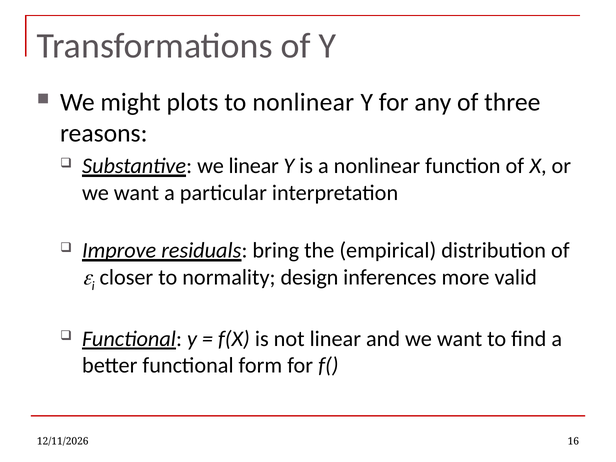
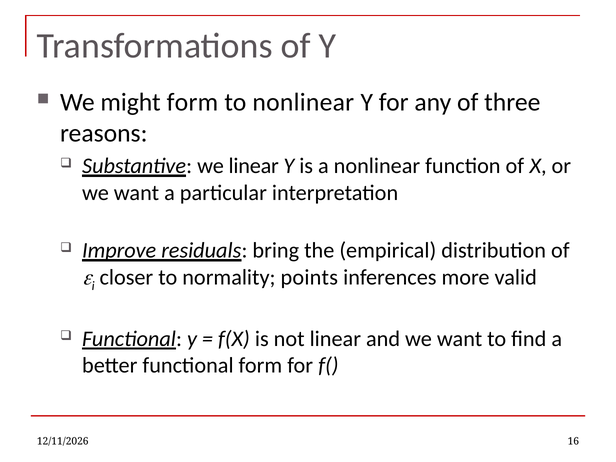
might plots: plots -> form (192, 102)
design: design -> points (309, 277)
